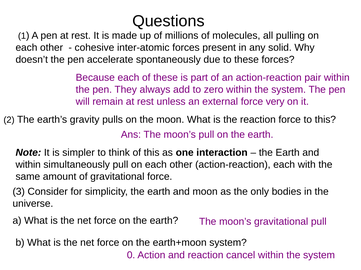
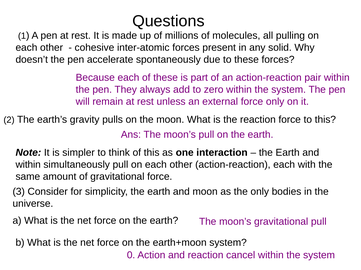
force very: very -> only (275, 102)
